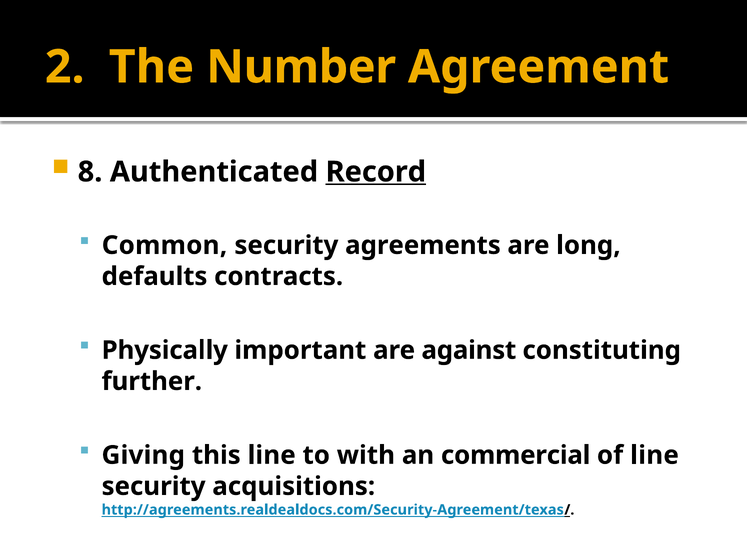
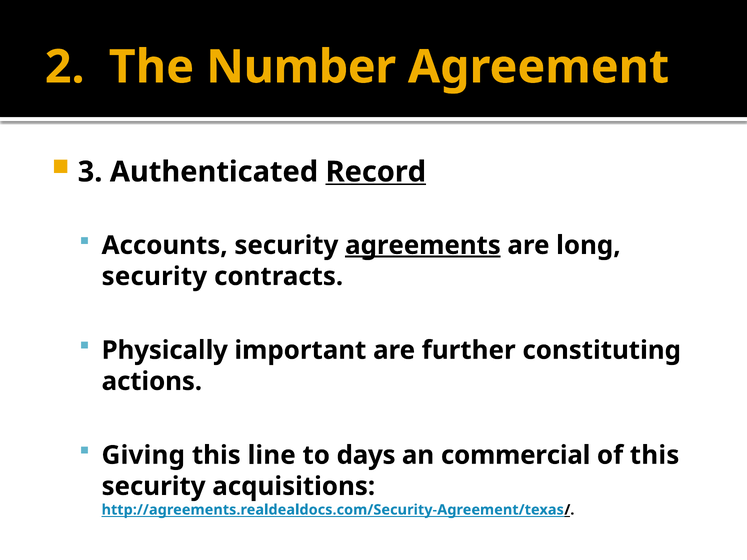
8: 8 -> 3 (90, 172)
Common: Common -> Accounts (165, 245)
agreements underline: none -> present (423, 245)
defaults: defaults -> security (154, 277)
against: against -> further (469, 350)
further: further -> actions (152, 382)
with: with -> days (366, 455)
of line: line -> this (655, 455)
